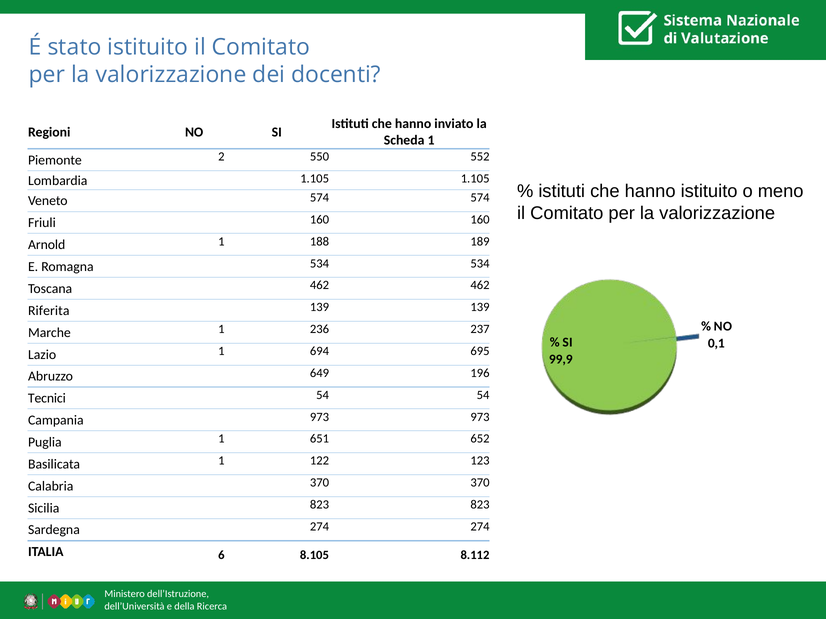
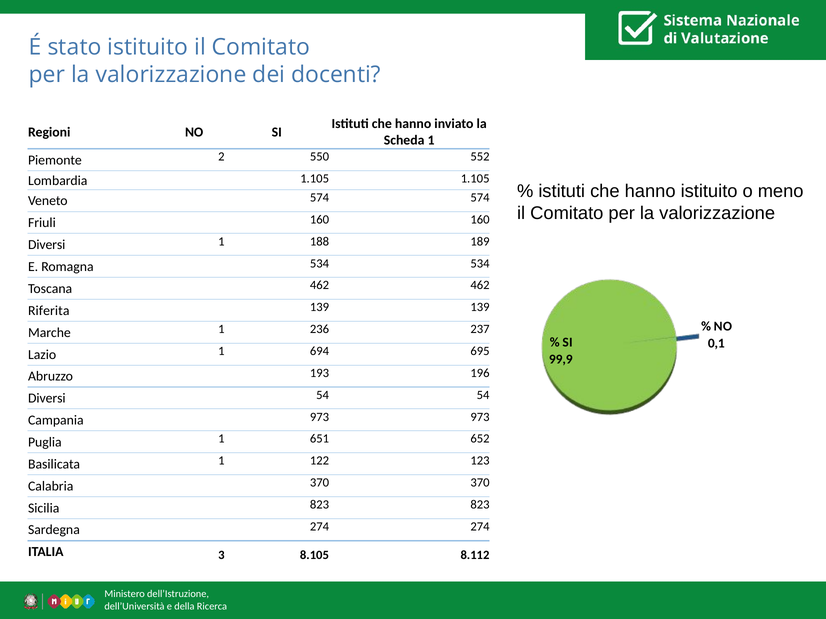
Arnold: Arnold -> Diversi (47, 245)
649: 649 -> 193 (320, 373)
Tecnici: Tecnici -> Diversi (47, 399)
6: 6 -> 3 (221, 555)
